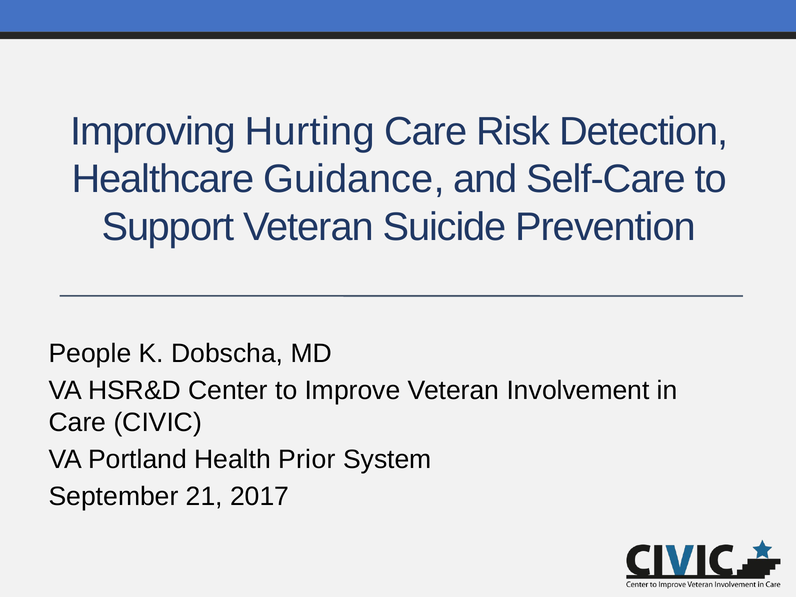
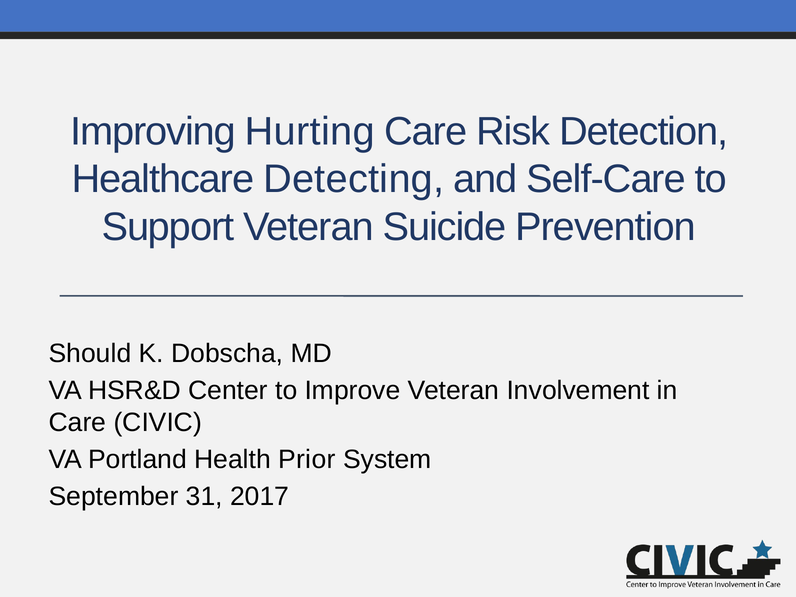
Guidance: Guidance -> Detecting (354, 179)
People: People -> Should (90, 353)
21: 21 -> 31 (204, 497)
